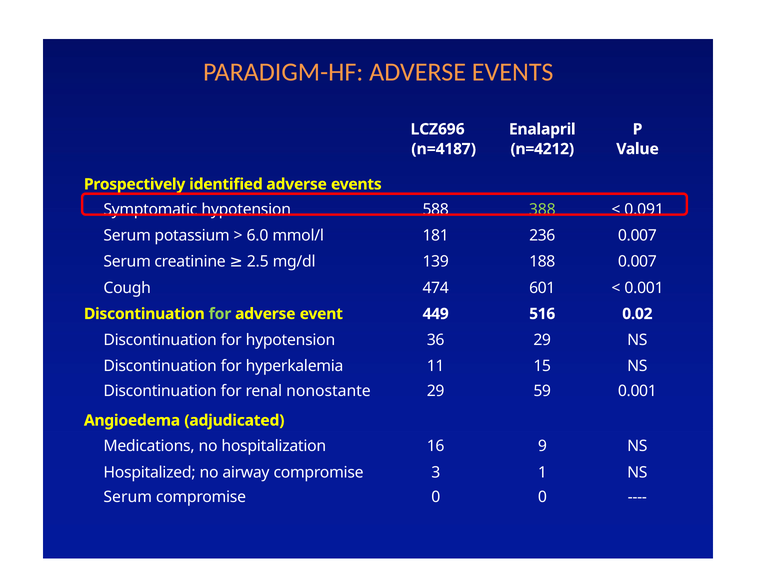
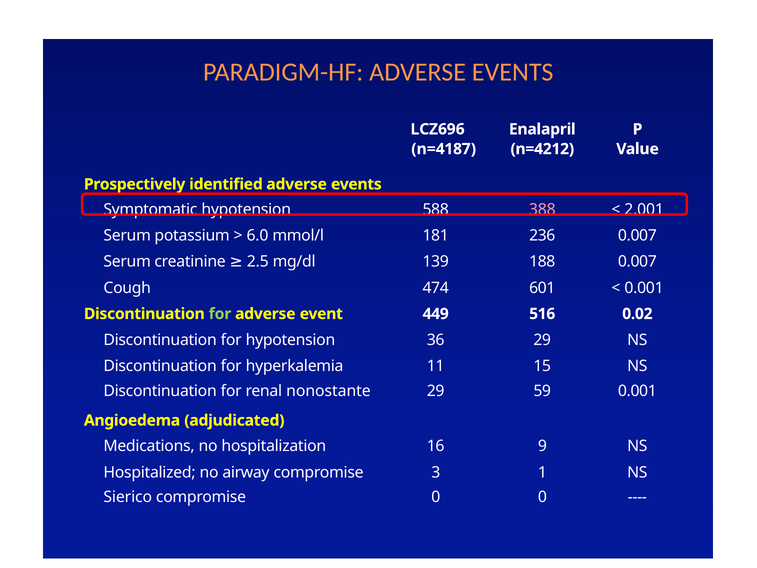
388 colour: light green -> pink (542, 209)
0.091: 0.091 -> 2.001 (644, 209)
Serum: Serum -> Sierico (128, 497)
